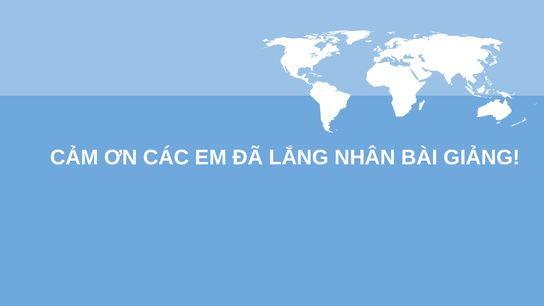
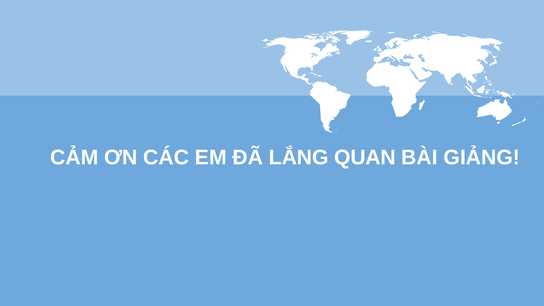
NHÂN: NHÂN -> QUAN (365, 158)
